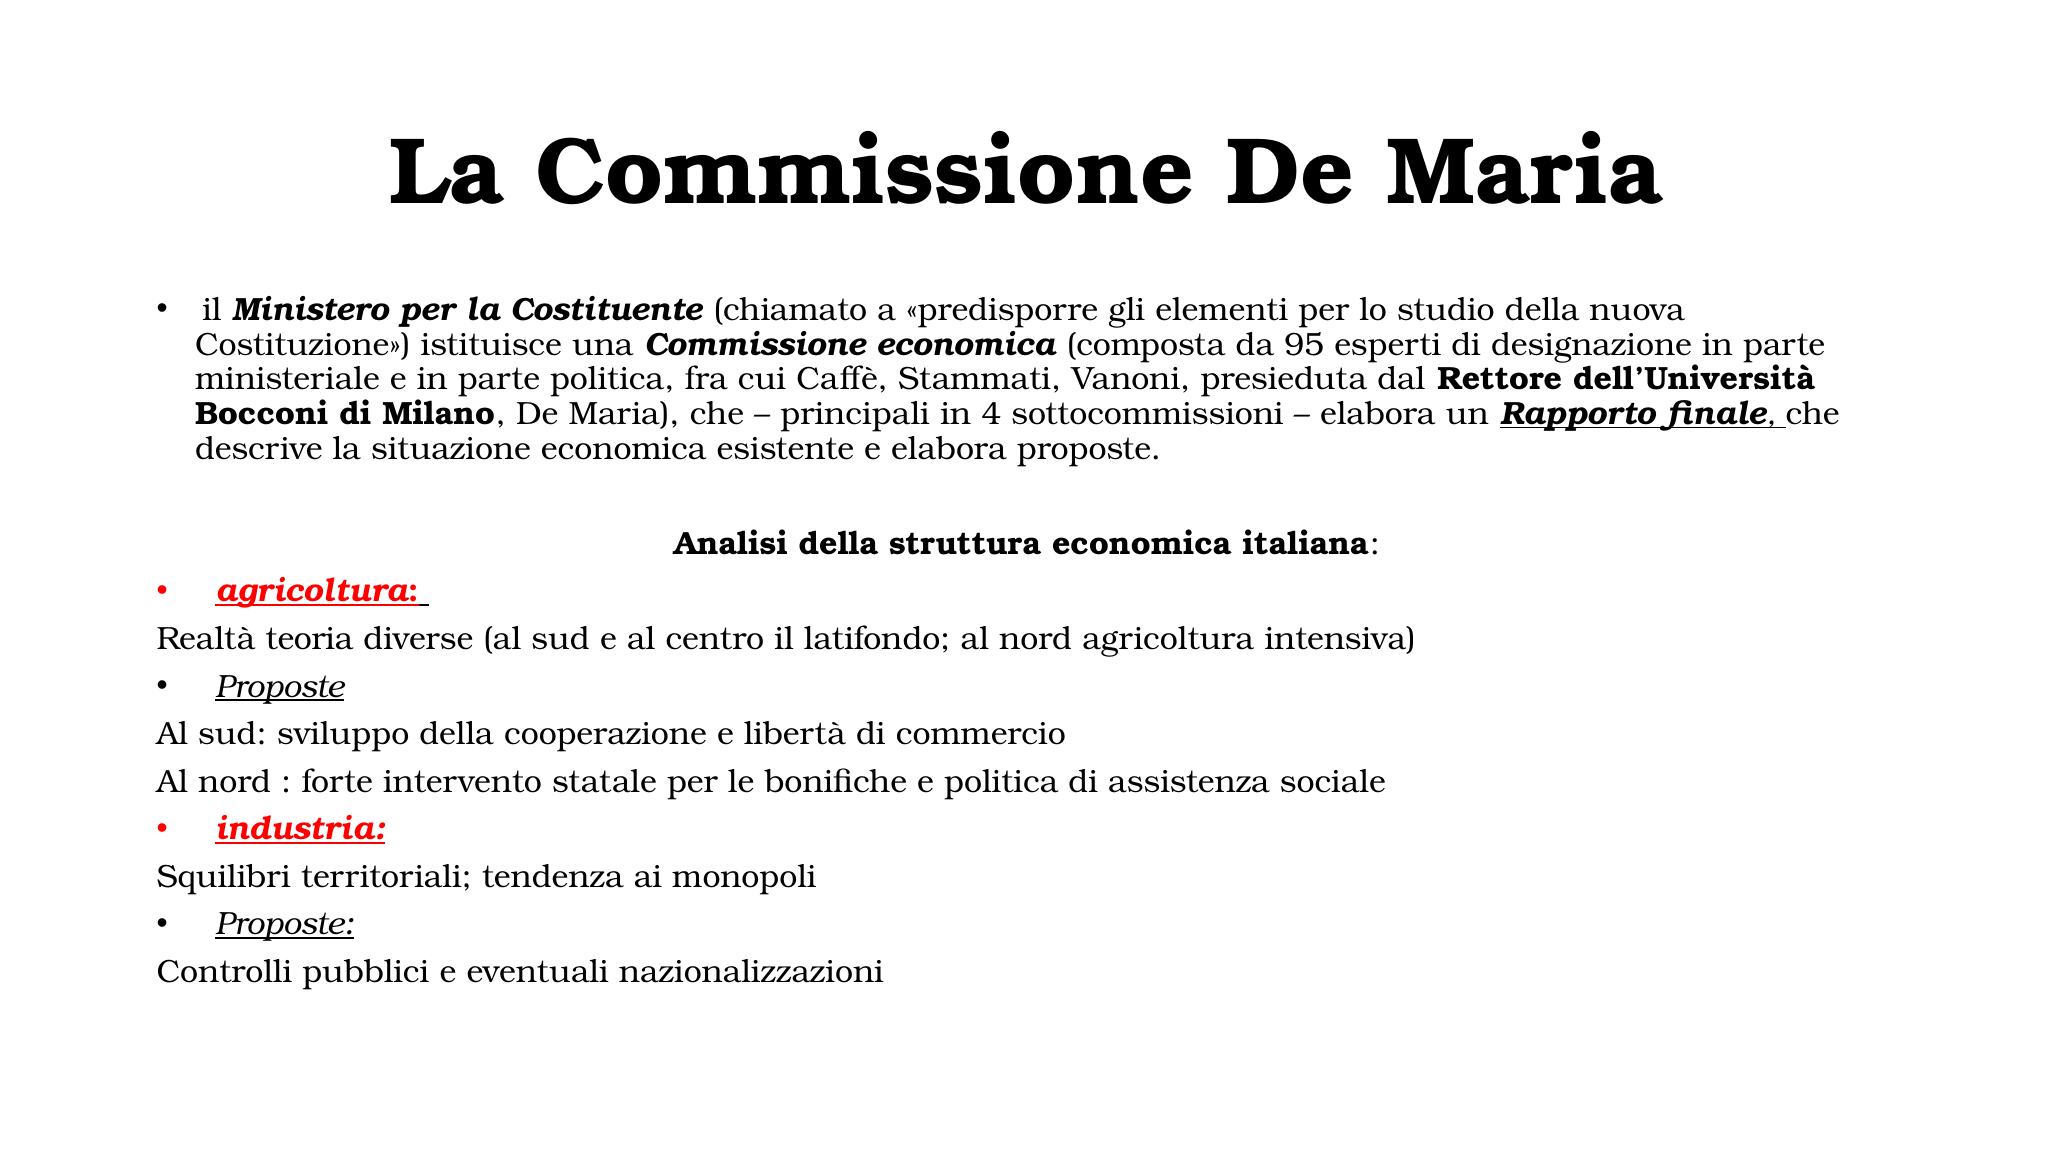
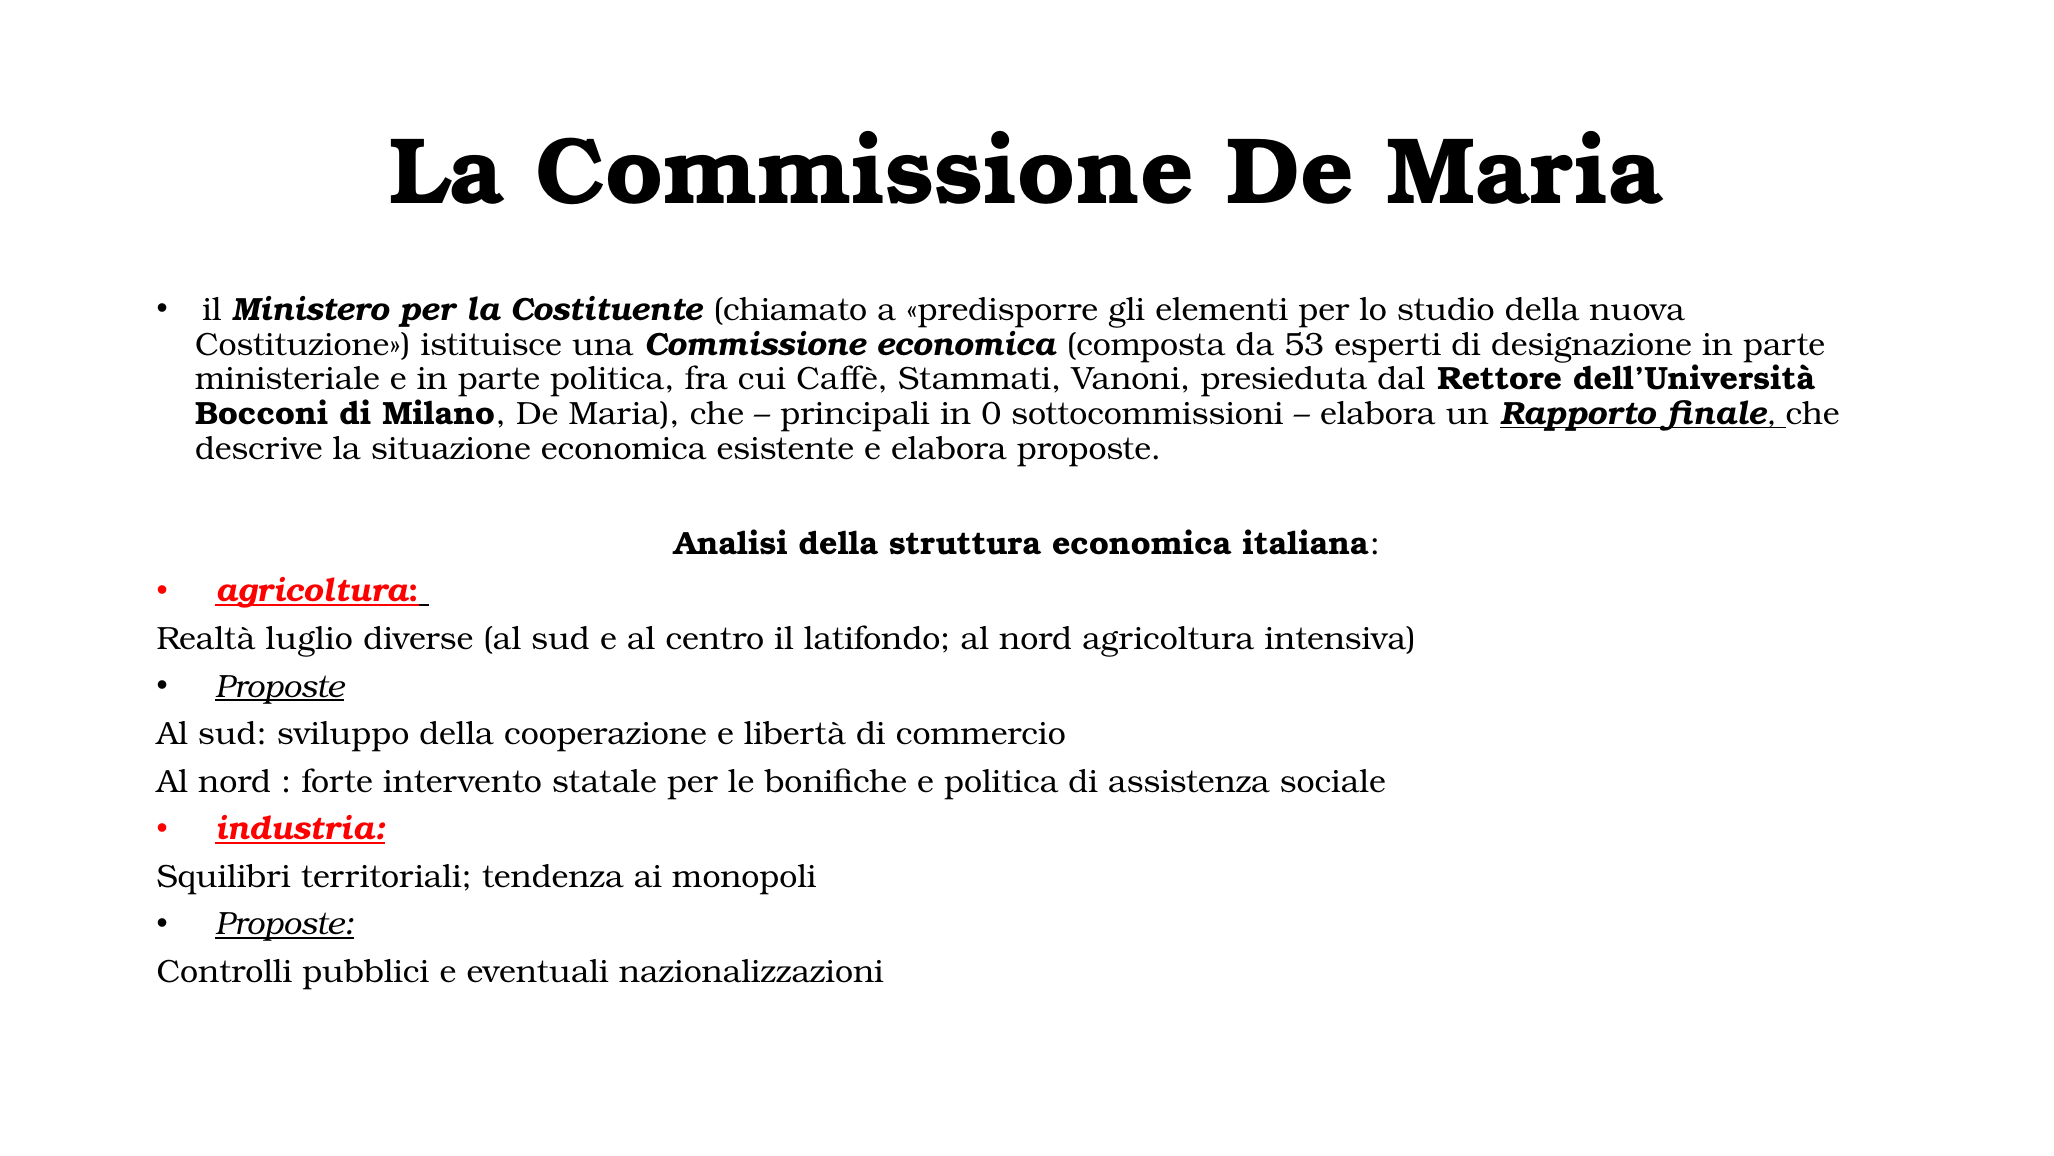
95: 95 -> 53 (1304, 344)
4: 4 -> 0 (991, 414)
teoria: teoria -> luglio (309, 639)
